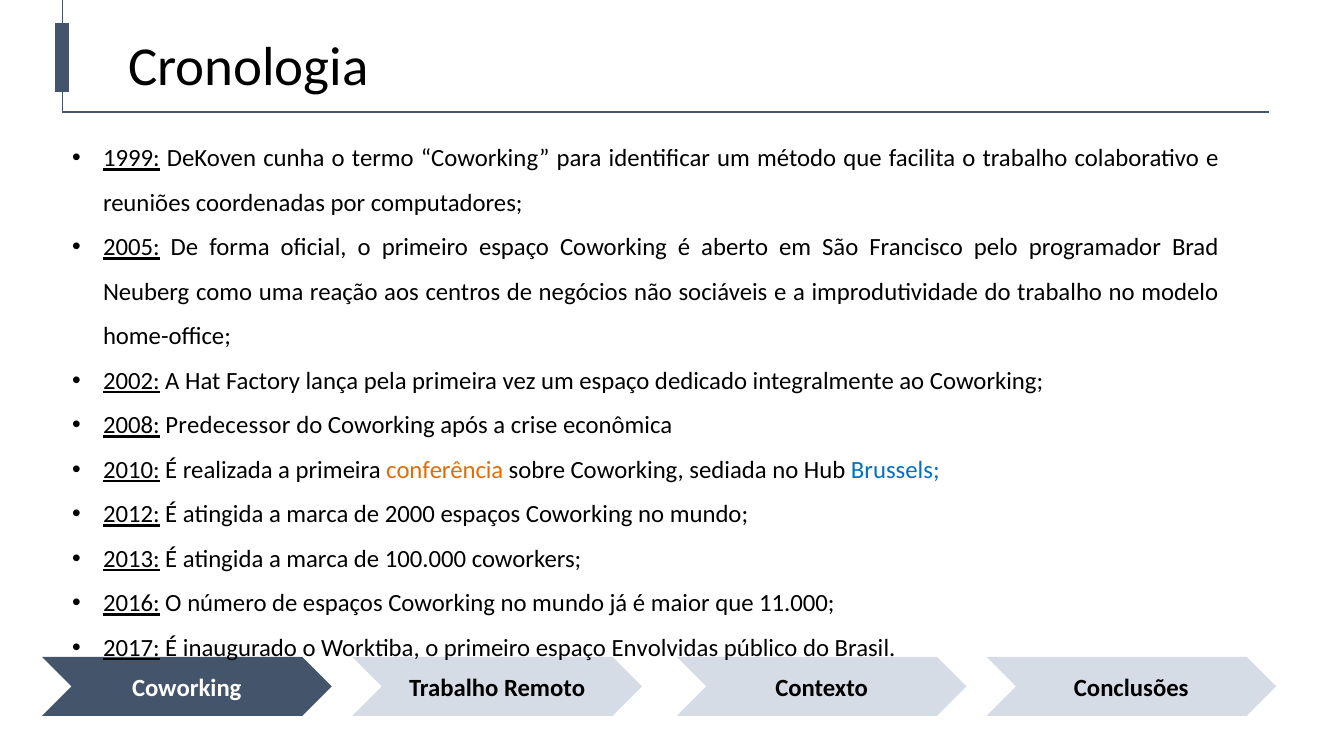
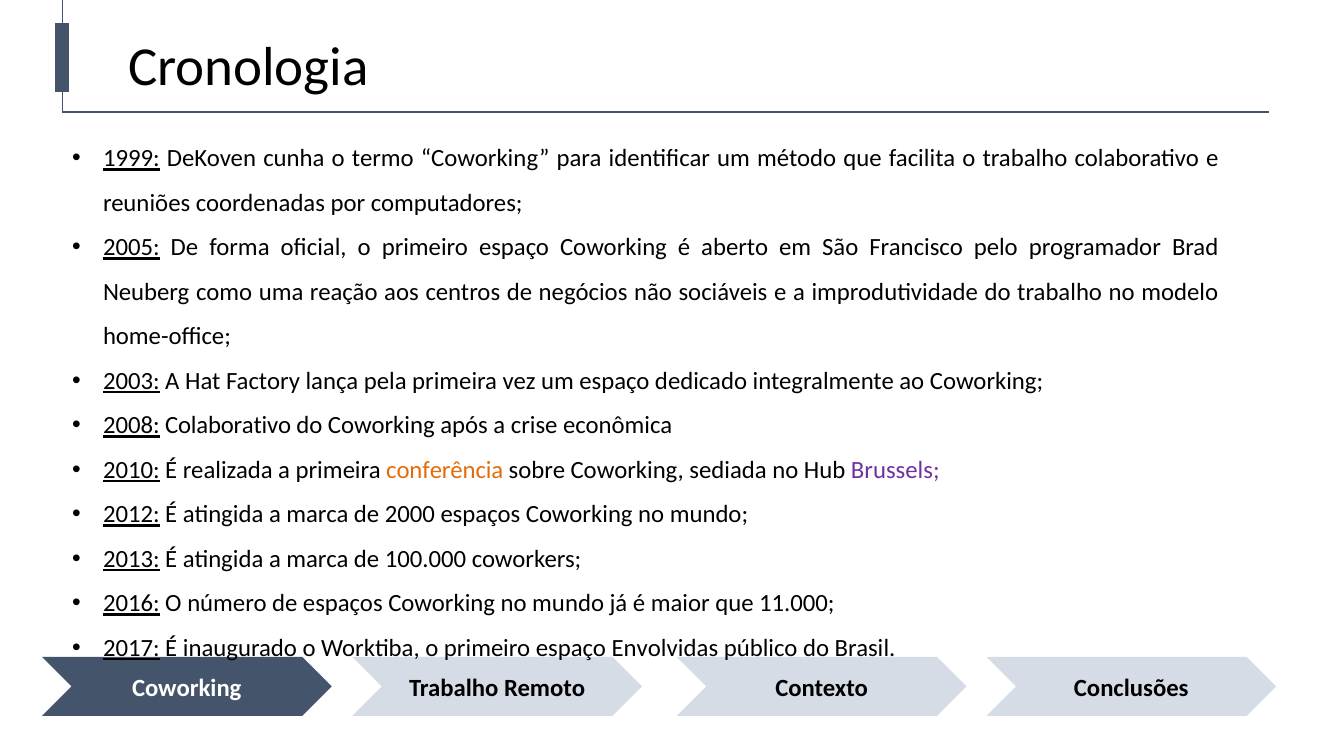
2002: 2002 -> 2003 (131, 381)
2008 Predecessor: Predecessor -> Colaborativo (228, 426)
Brussels colour: blue -> purple (895, 471)
